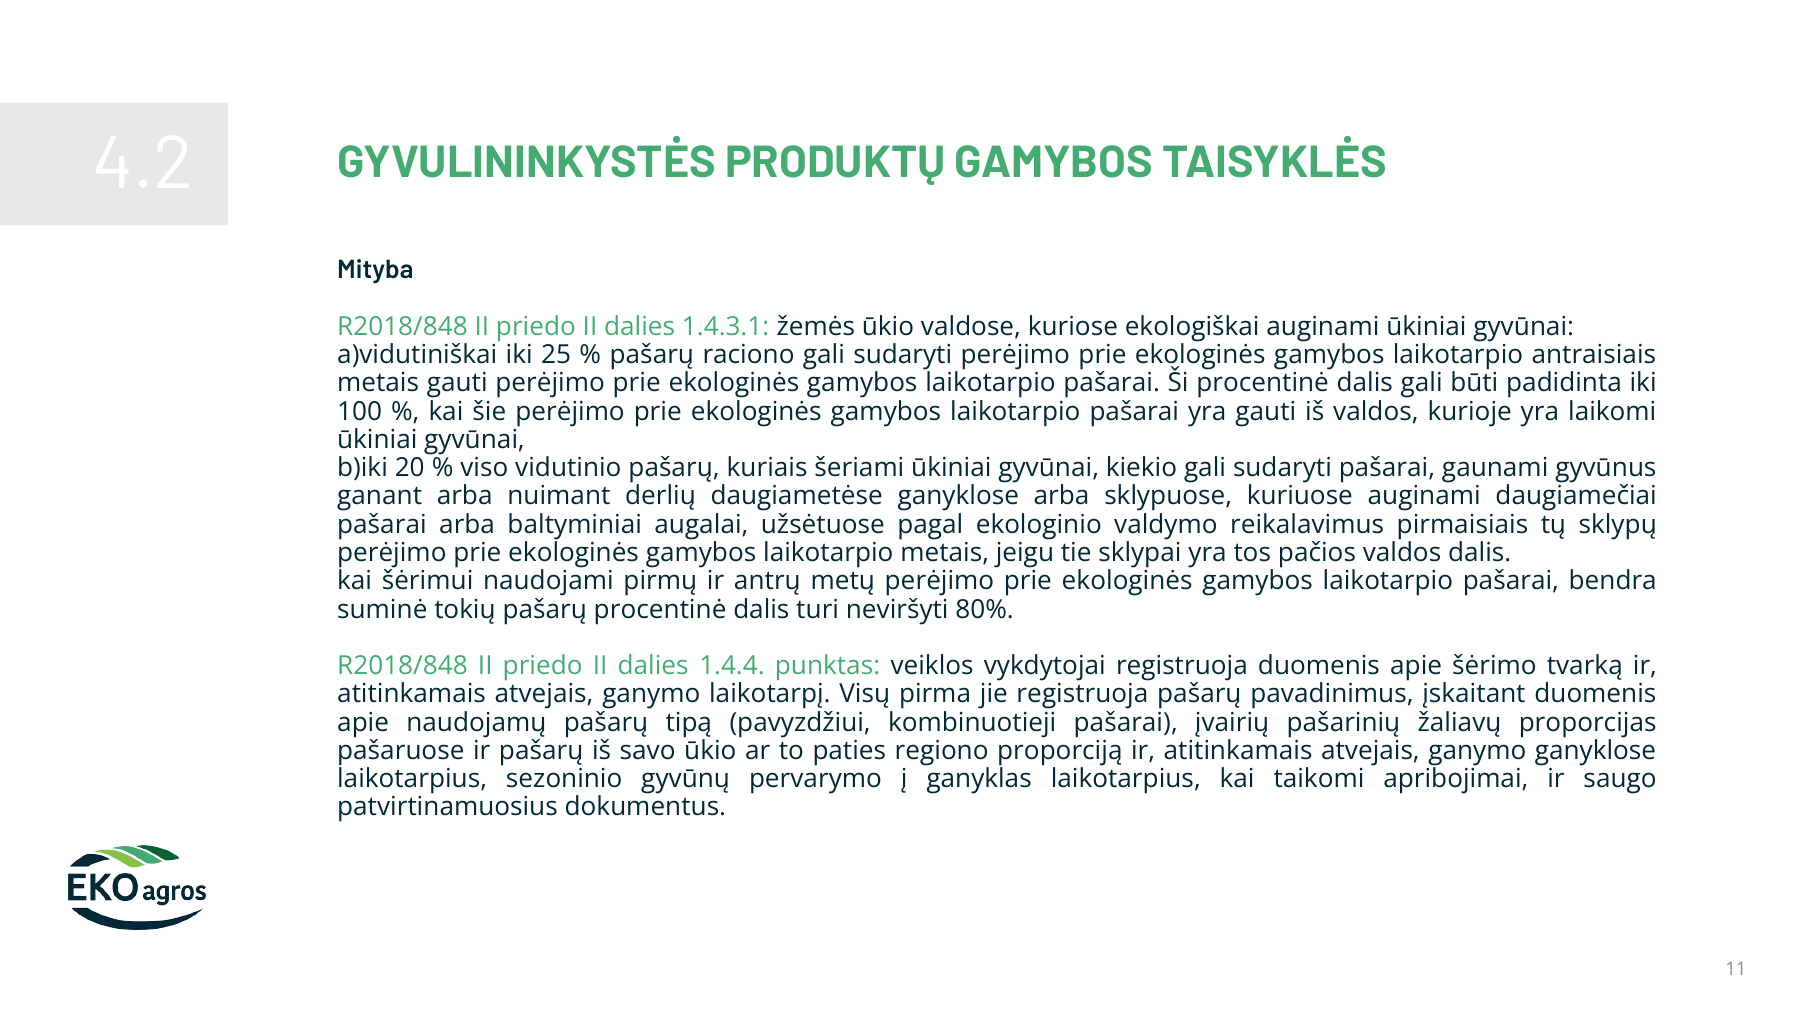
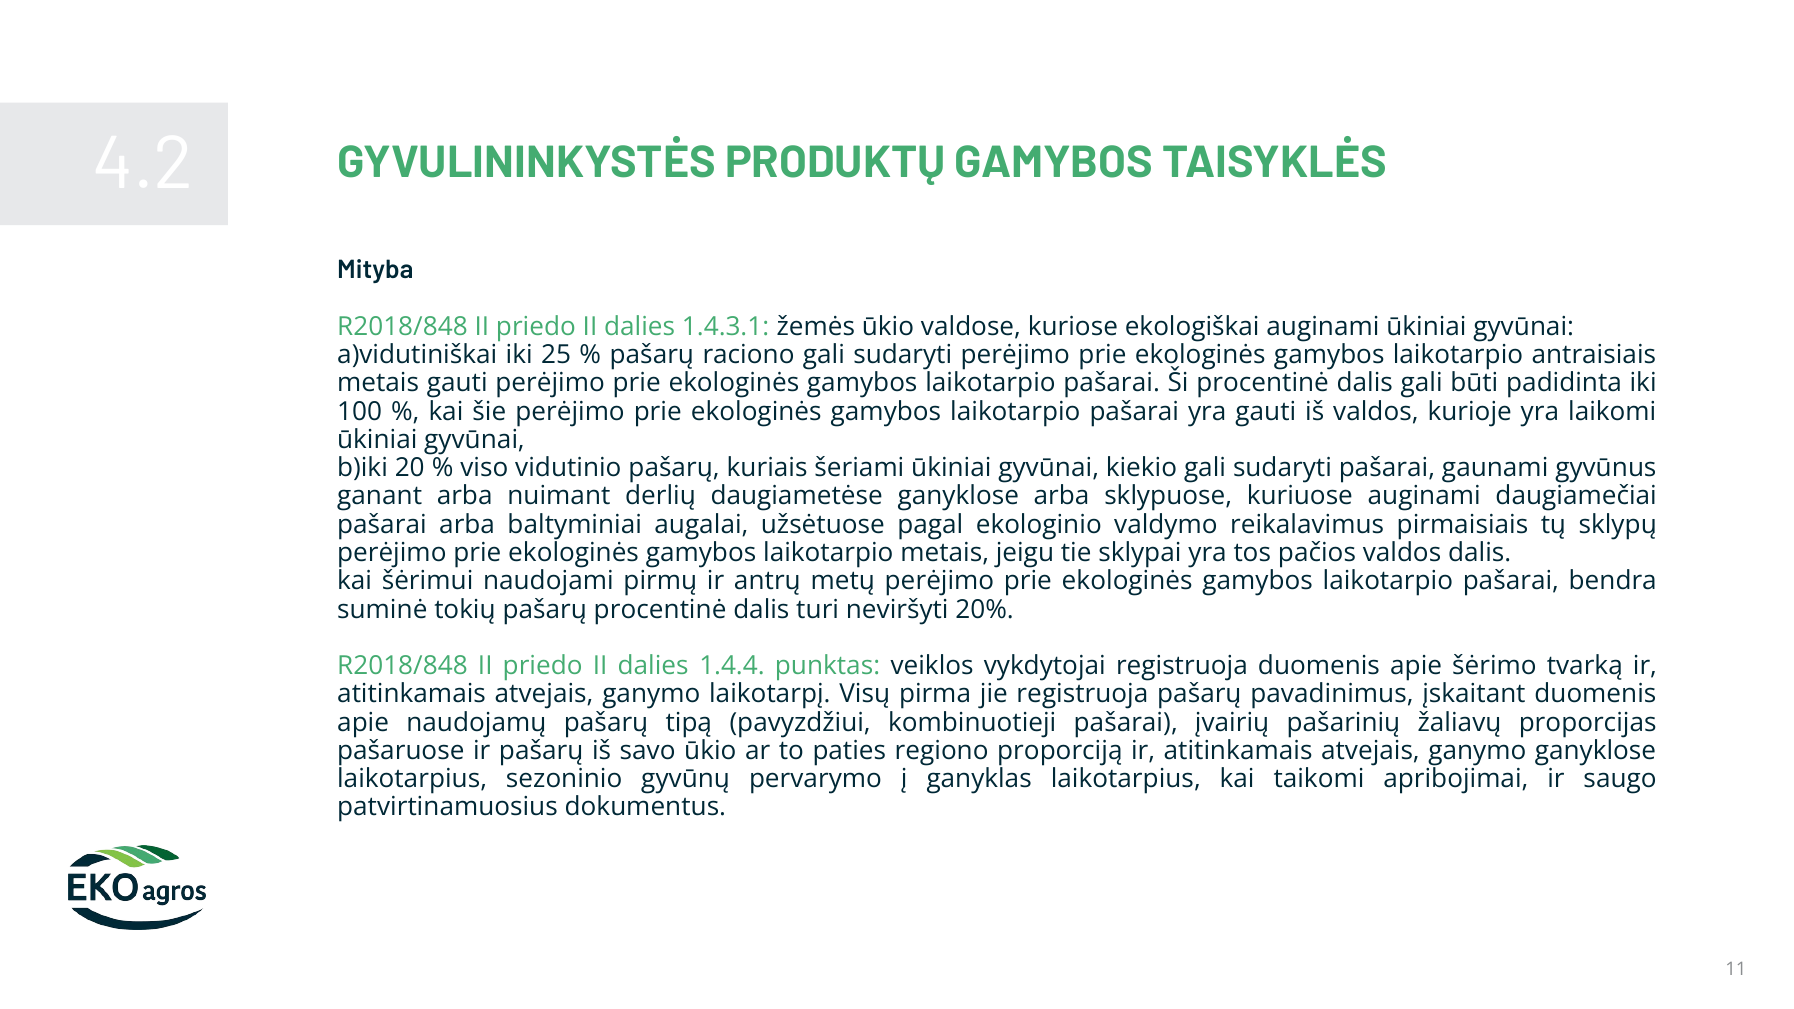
80%: 80% -> 20% (985, 609)
